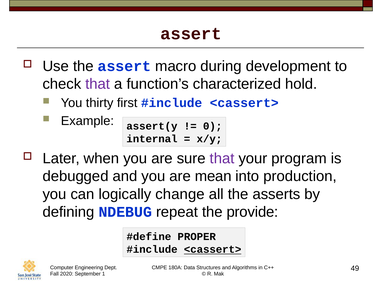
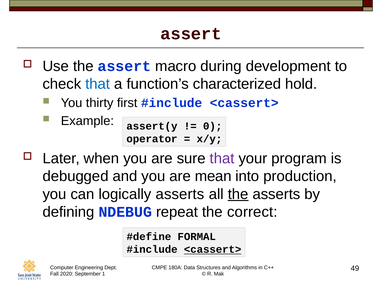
that colour: purple -> blue (98, 84)
internal: internal -> operator (152, 139)
logically change: change -> asserts (180, 194)
the underline: none -> present (238, 194)
provide: provide -> correct (252, 212)
PROPER: PROPER -> FORMAL (197, 236)
